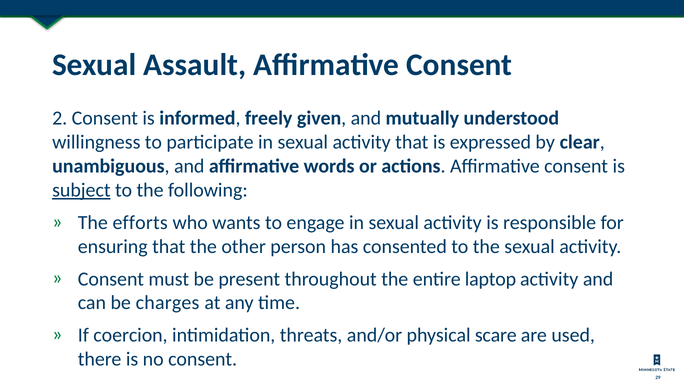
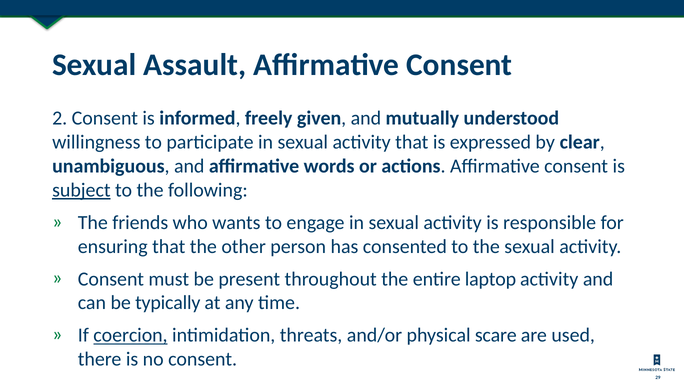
efforts: efforts -> friends (140, 222)
charges: charges -> typically (168, 303)
coercion underline: none -> present (130, 335)
